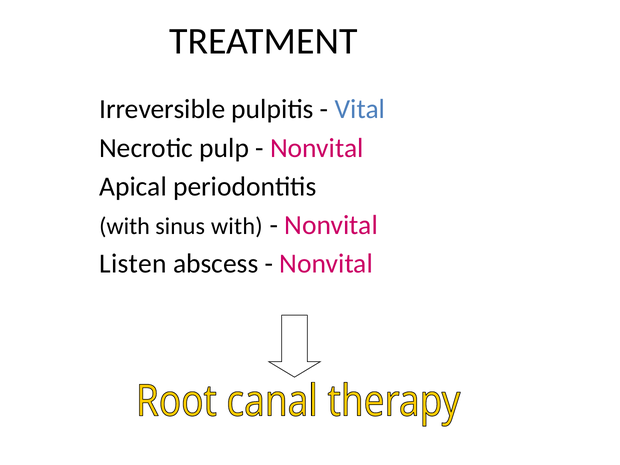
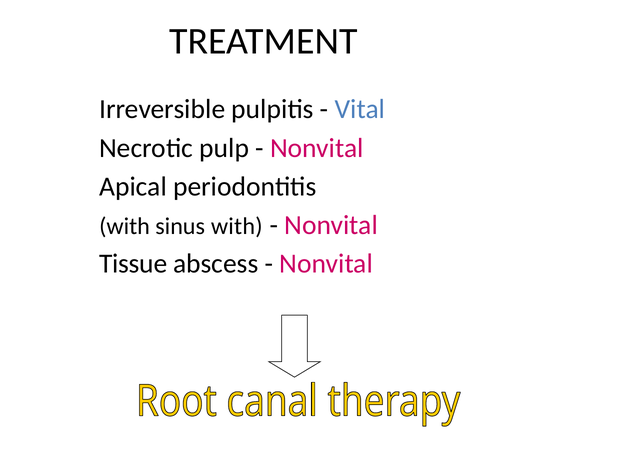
Listen: Listen -> Tissue (133, 264)
